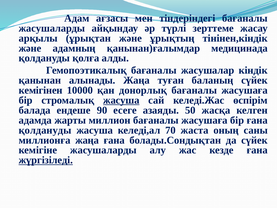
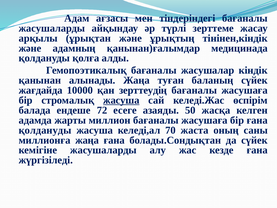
кемігінен: кемігінен -> жағдайда (41, 90)
донорлық: донорлық -> зерттеудің (143, 90)
90: 90 -> 72 (102, 110)
жүргізіледі underline: present -> none (46, 160)
